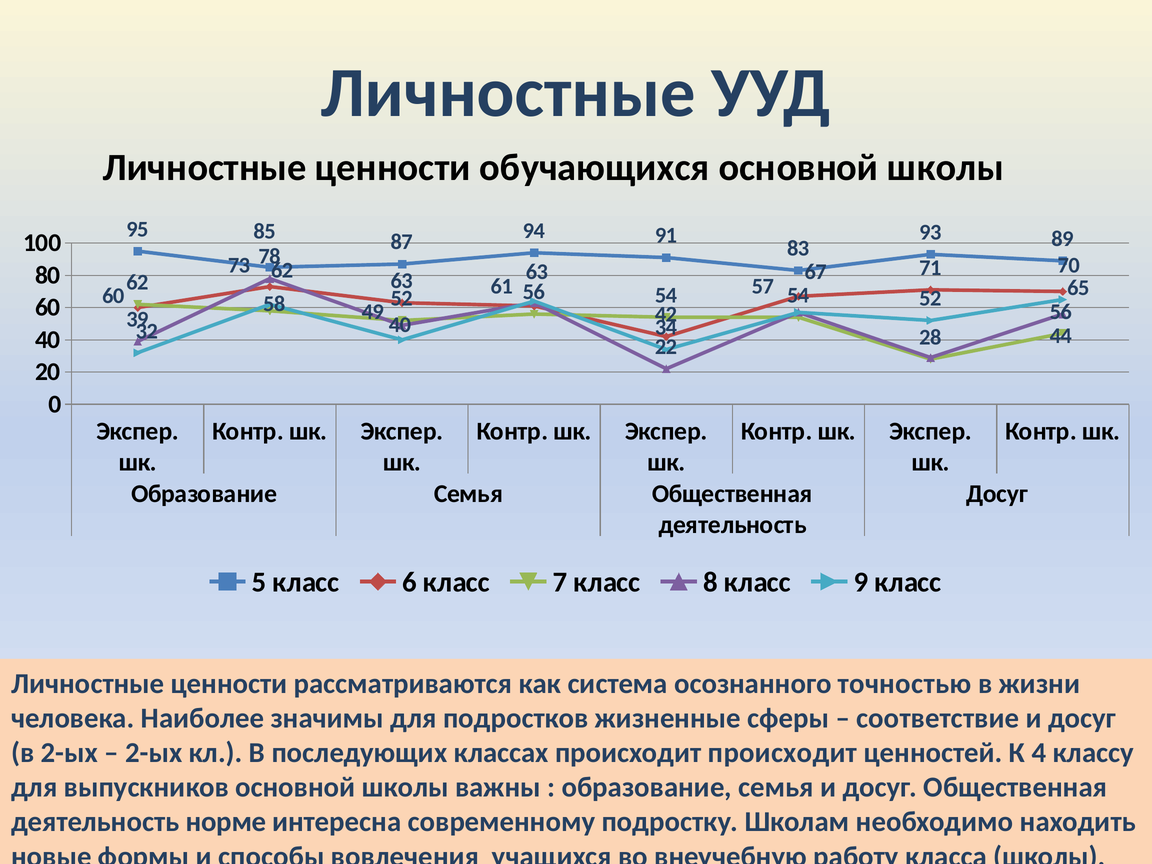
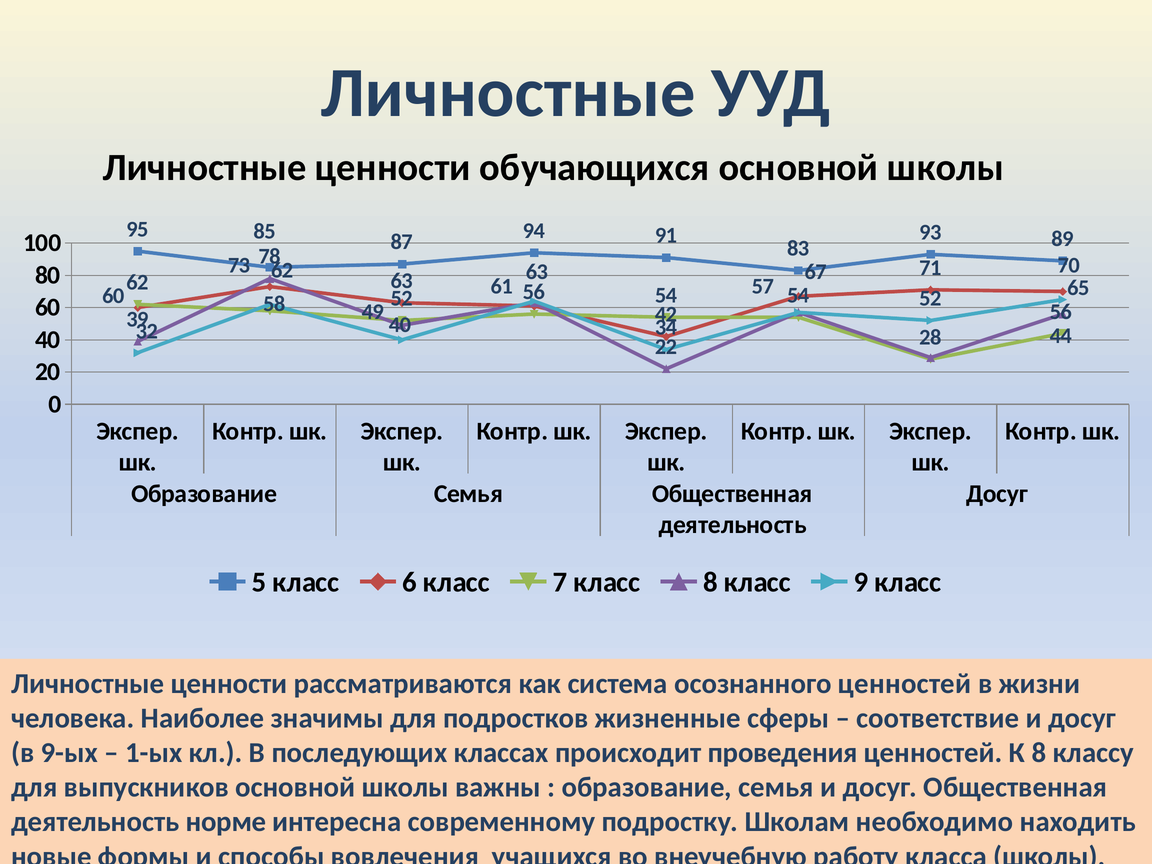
осознанного точностью: точностью -> ценностей (905, 684)
в 2-ых: 2-ых -> 9-ых (69, 753)
2-ых: 2-ых -> 1-ых (154, 753)
происходит происходит: происходит -> проведения (783, 753)
К 4: 4 -> 8 (1039, 753)
